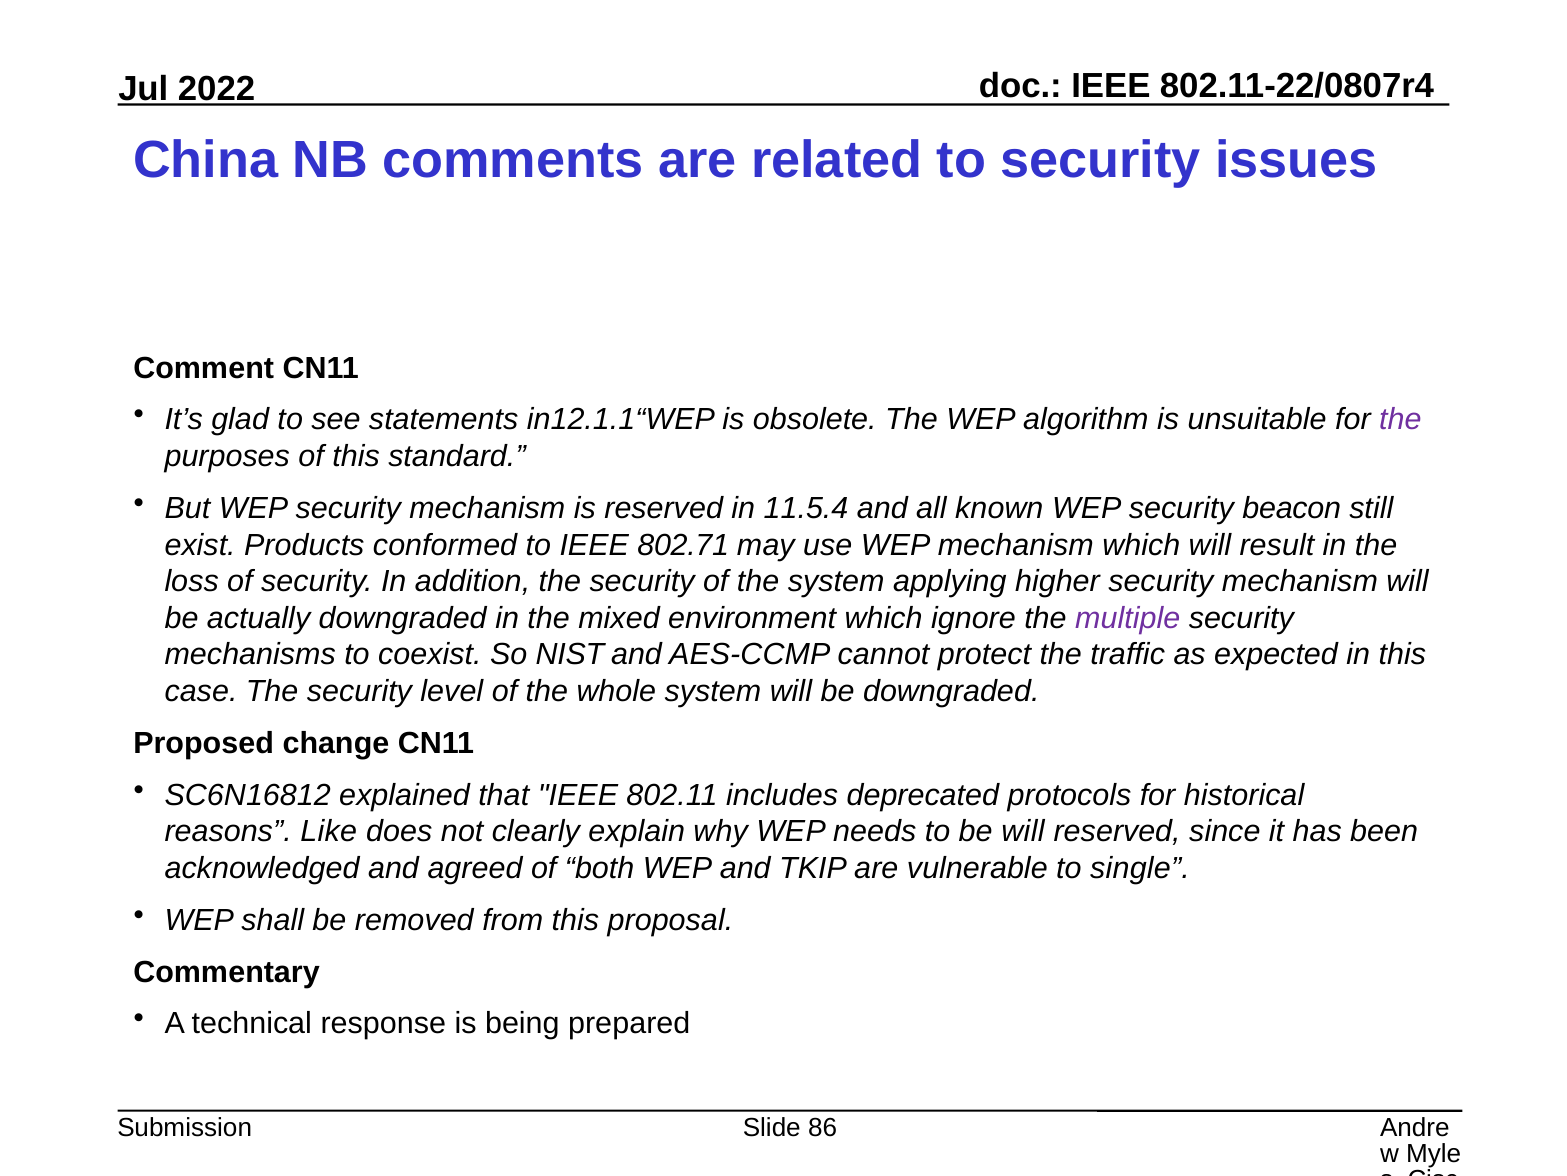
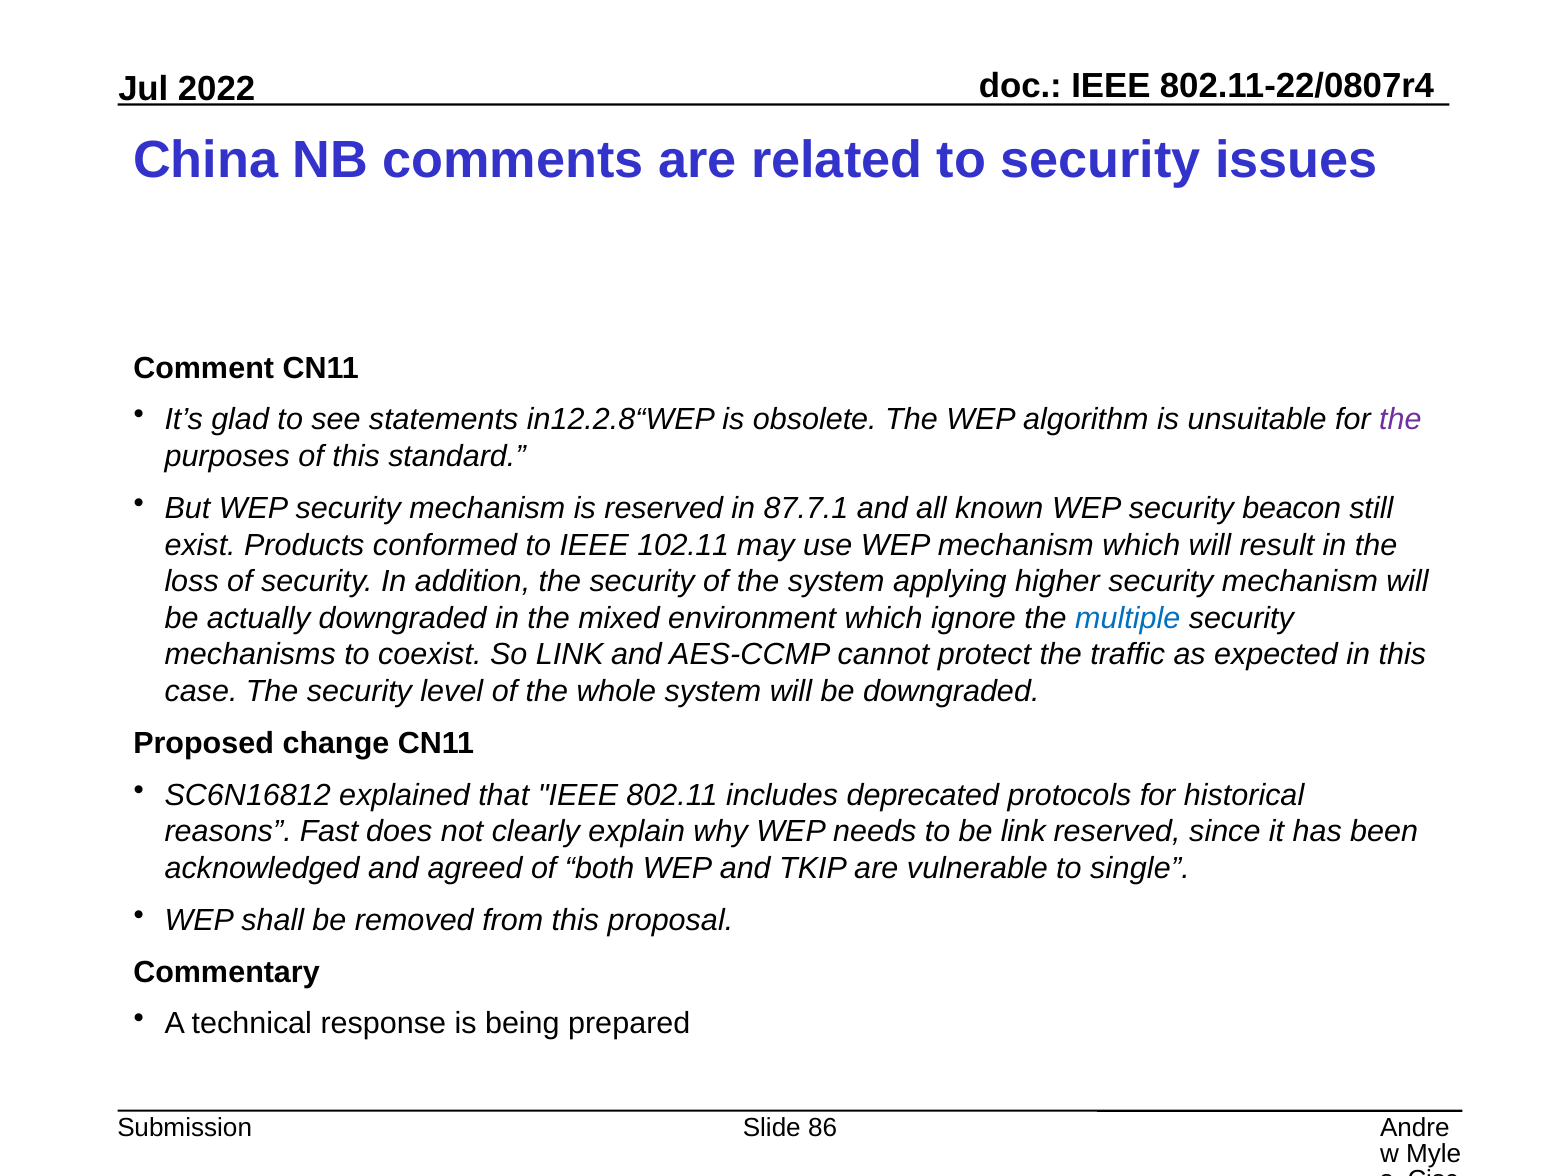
in12.1.1“WEP: in12.1.1“WEP -> in12.2.8“WEP (621, 420)
11.5.4: 11.5.4 -> 87.7.1 (806, 508)
802.71: 802.71 -> 102.11 (683, 545)
multiple colour: purple -> blue (1128, 618)
So NIST: NIST -> LINK (570, 654)
Like: Like -> Fast (329, 831)
be will: will -> link (1023, 831)
